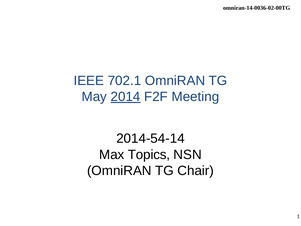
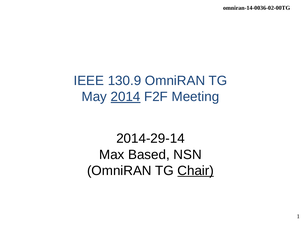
702.1: 702.1 -> 130.9 (125, 81)
2014-54-14: 2014-54-14 -> 2014-29-14 (150, 138)
Topics: Topics -> Based (149, 154)
Chair underline: none -> present (196, 170)
